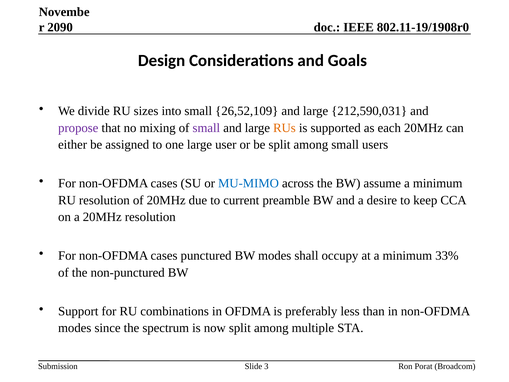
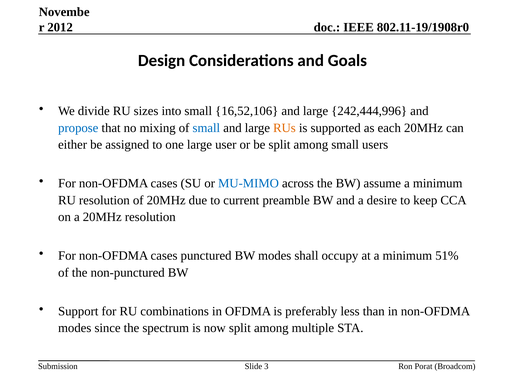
2090: 2090 -> 2012 (60, 27)
26,52,109: 26,52,109 -> 16,52,106 (247, 111)
212,590,031: 212,590,031 -> 242,444,996 (369, 111)
propose colour: purple -> blue (78, 128)
small colour: purple -> blue (206, 128)
33%: 33% -> 51% (447, 256)
